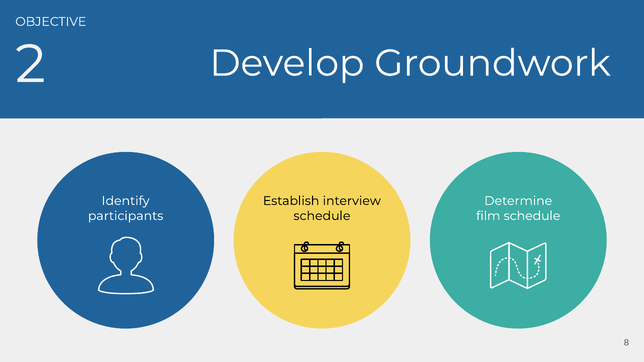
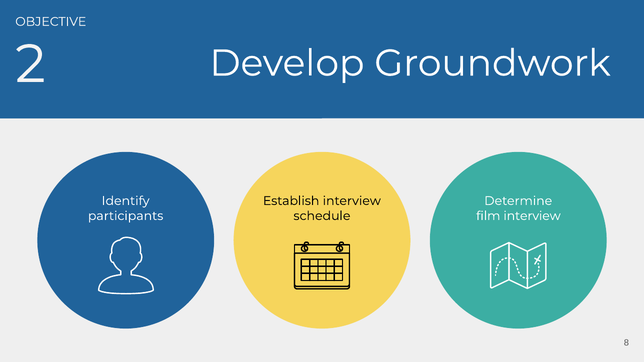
film schedule: schedule -> interview (532, 216)
